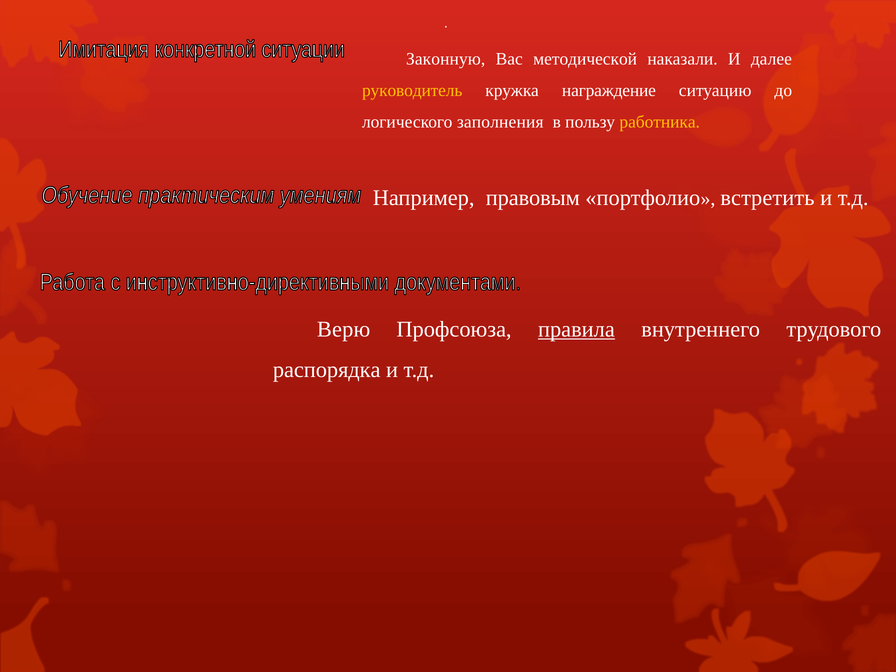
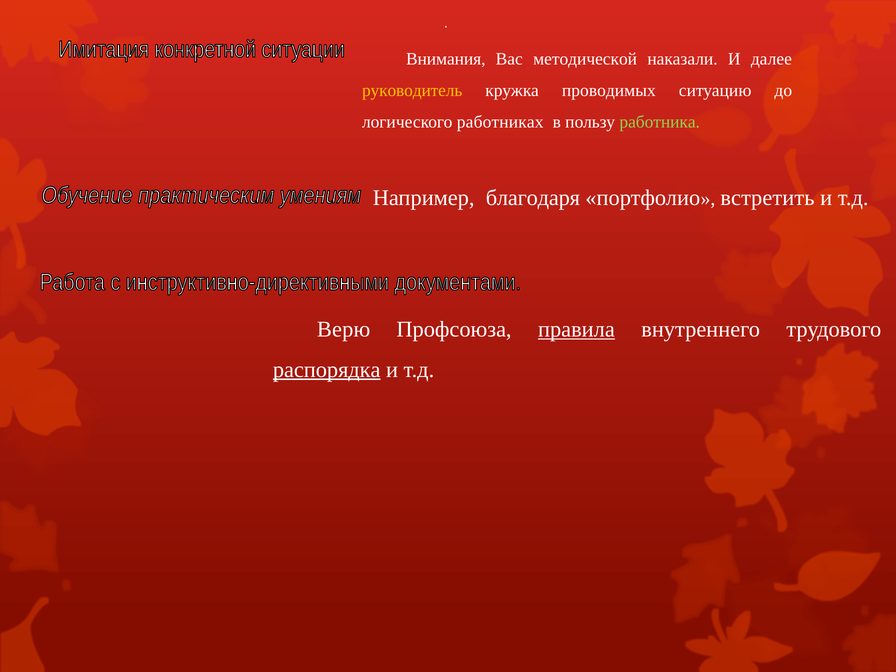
Законную: Законную -> Внимания (446, 59)
награждение: награждение -> проводимых (609, 91)
заполнения: заполнения -> работниках (500, 122)
работника colour: yellow -> light green (660, 122)
правовым: правовым -> благодаря (533, 198)
распорядка underline: none -> present (327, 370)
